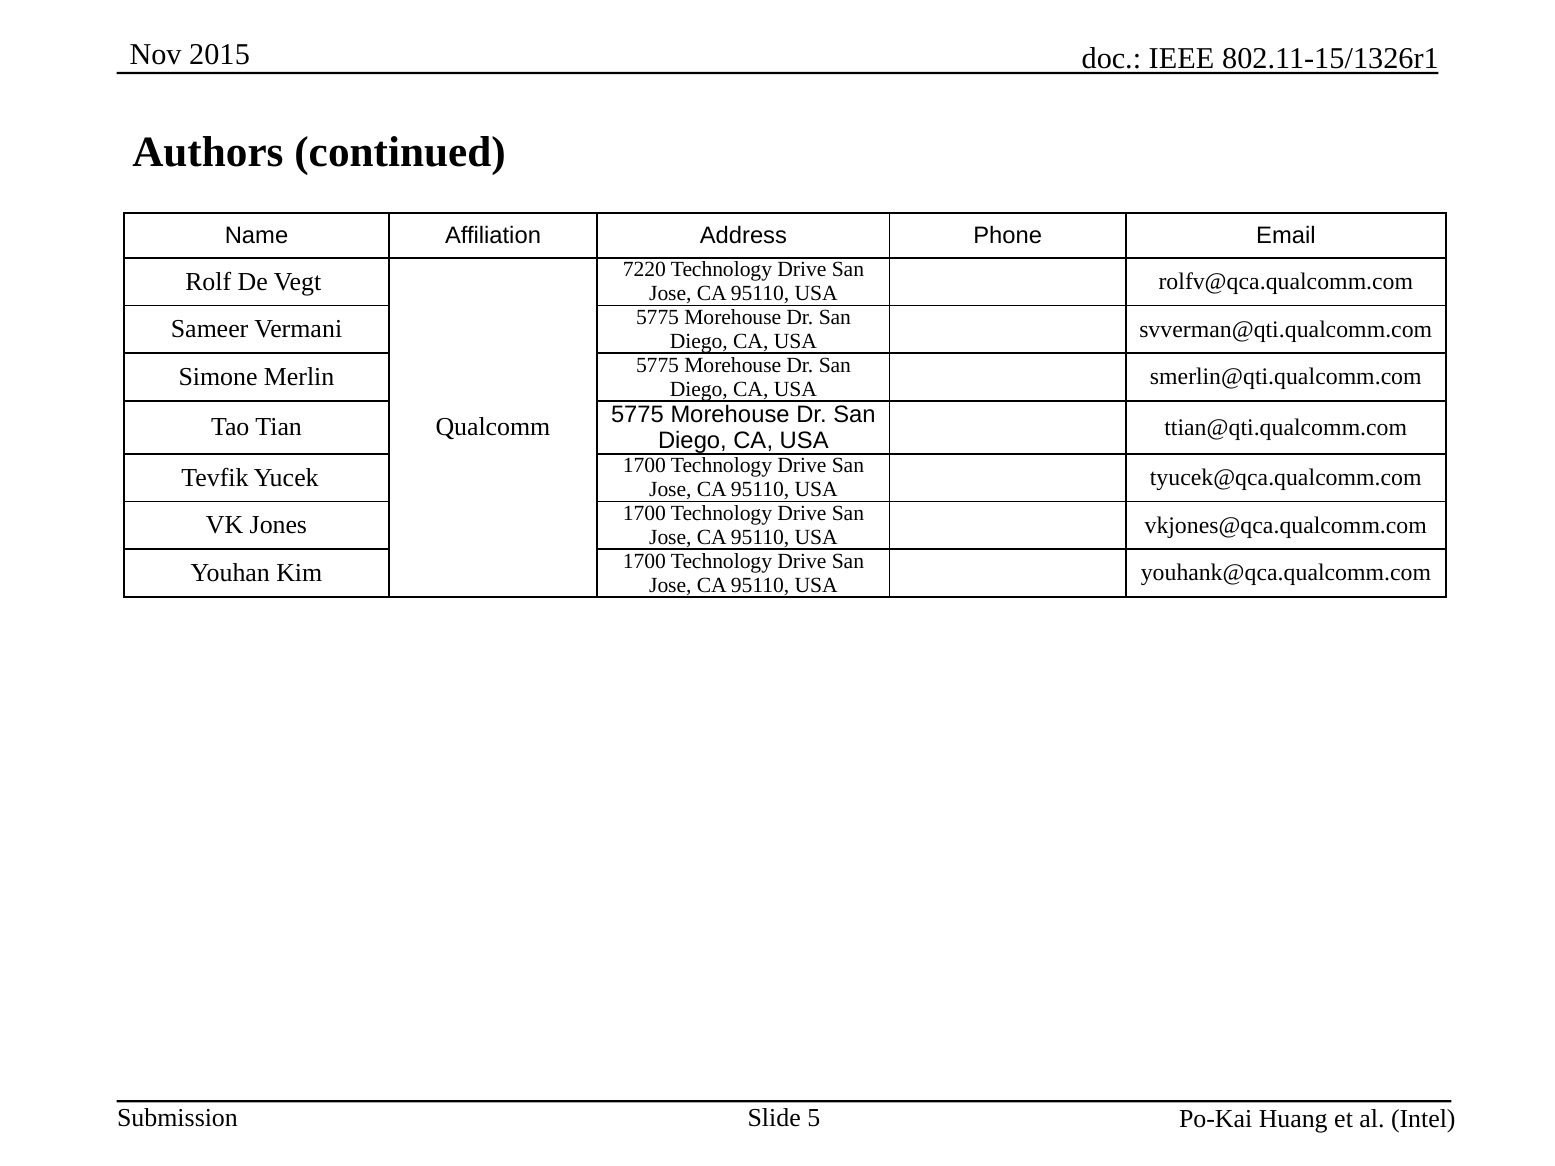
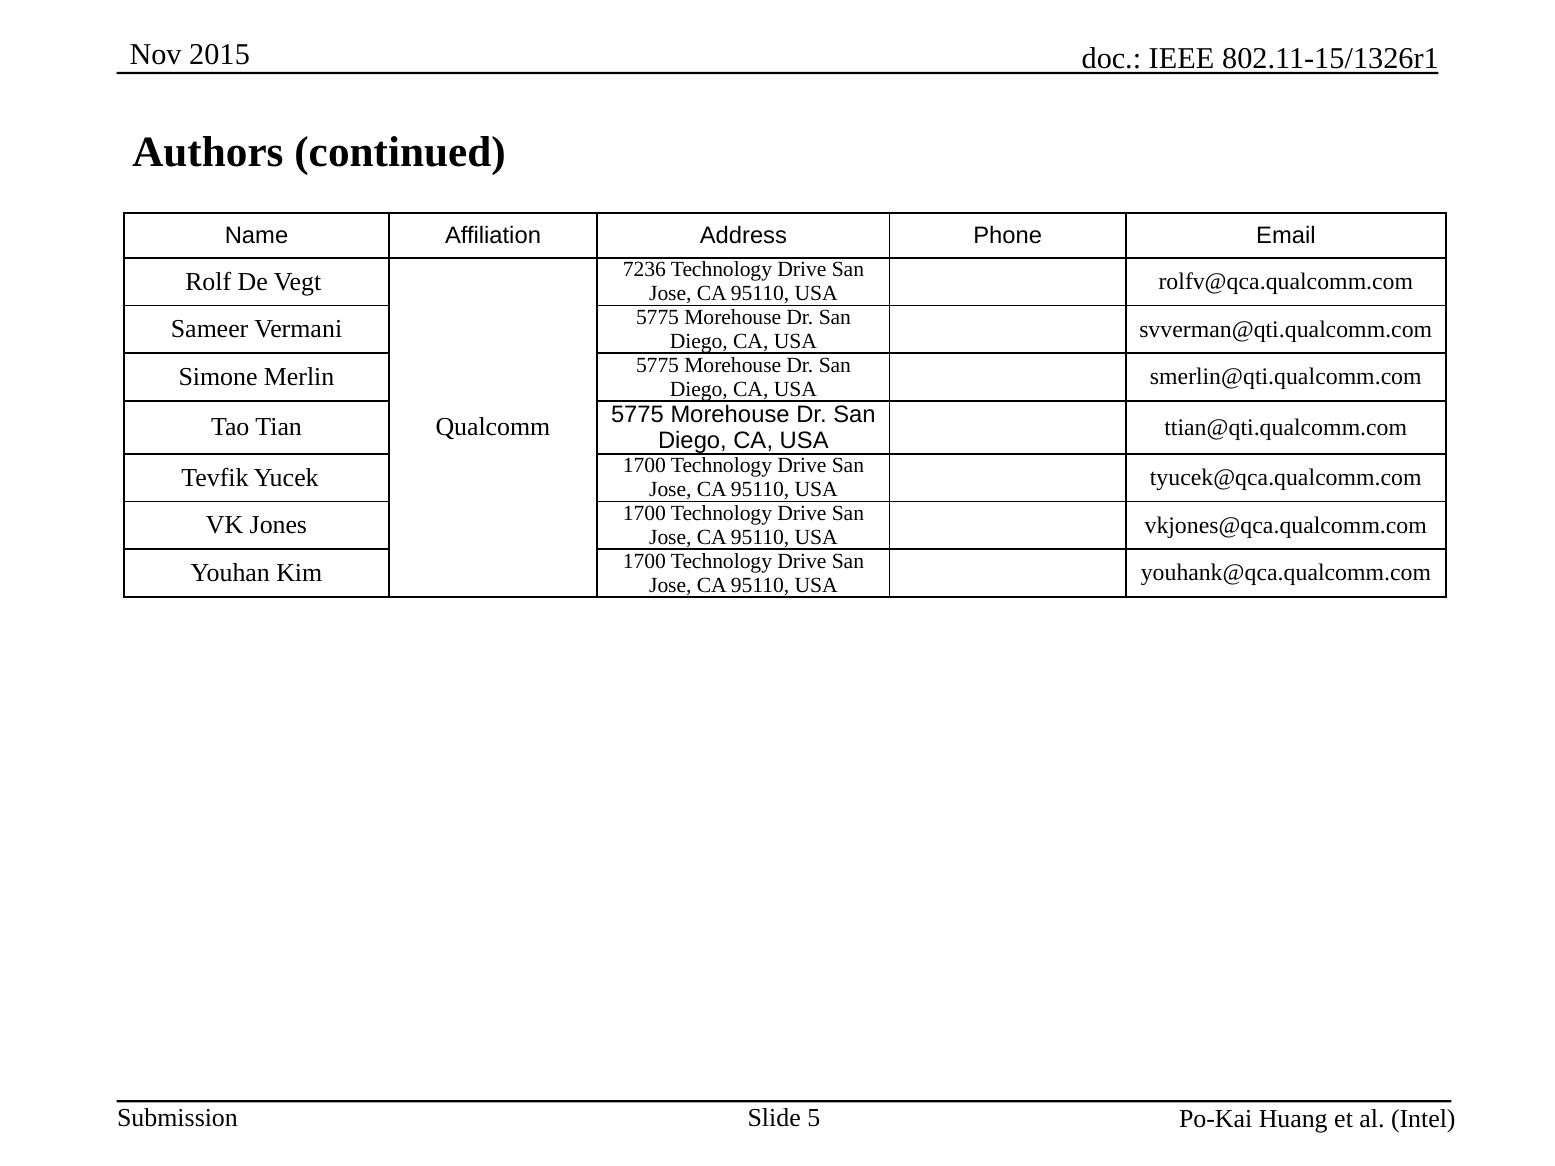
7220: 7220 -> 7236 (644, 270)
